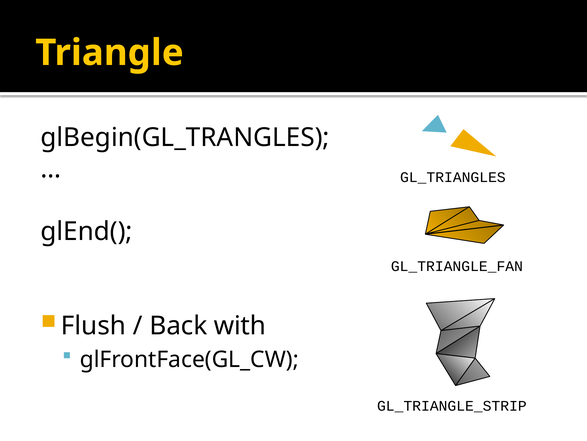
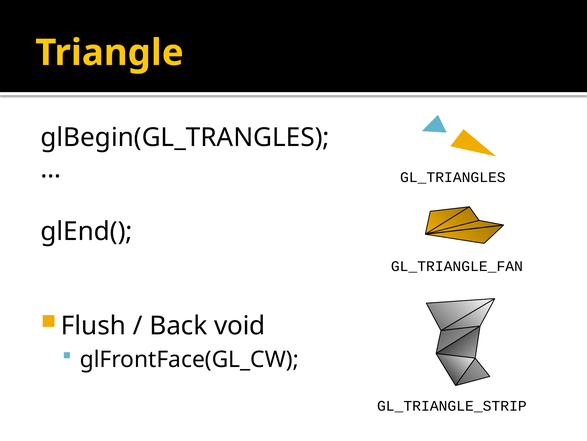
with: with -> void (240, 325)
